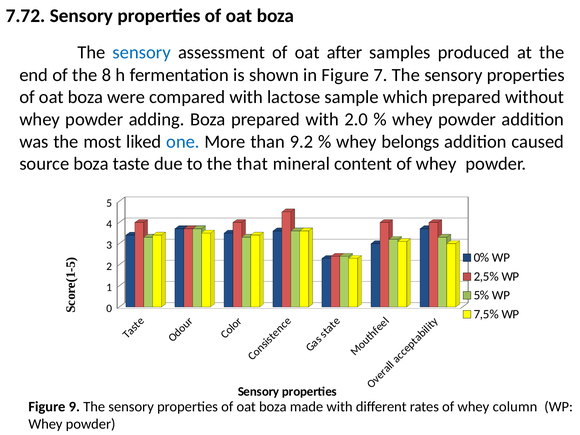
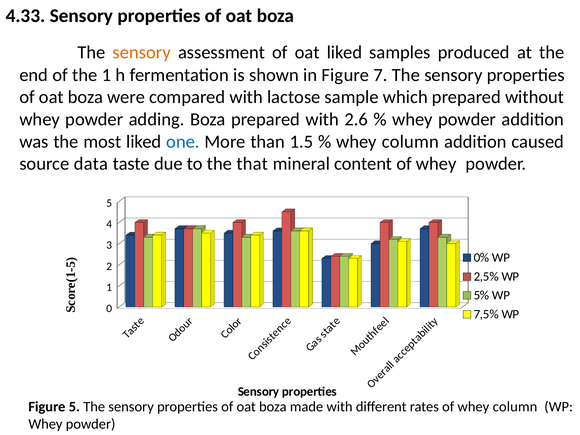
7.72: 7.72 -> 4.33 (26, 16)
sensory colour: blue -> orange (142, 53)
oat after: after -> liked (344, 53)
the 8: 8 -> 1 (106, 75)
2.0: 2.0 -> 2.6 (356, 119)
9.2: 9.2 -> 1.5 (301, 142)
belongs: belongs -> column (410, 142)
source boza: boza -> data (91, 164)
Figure 9: 9 -> 5 (74, 407)
